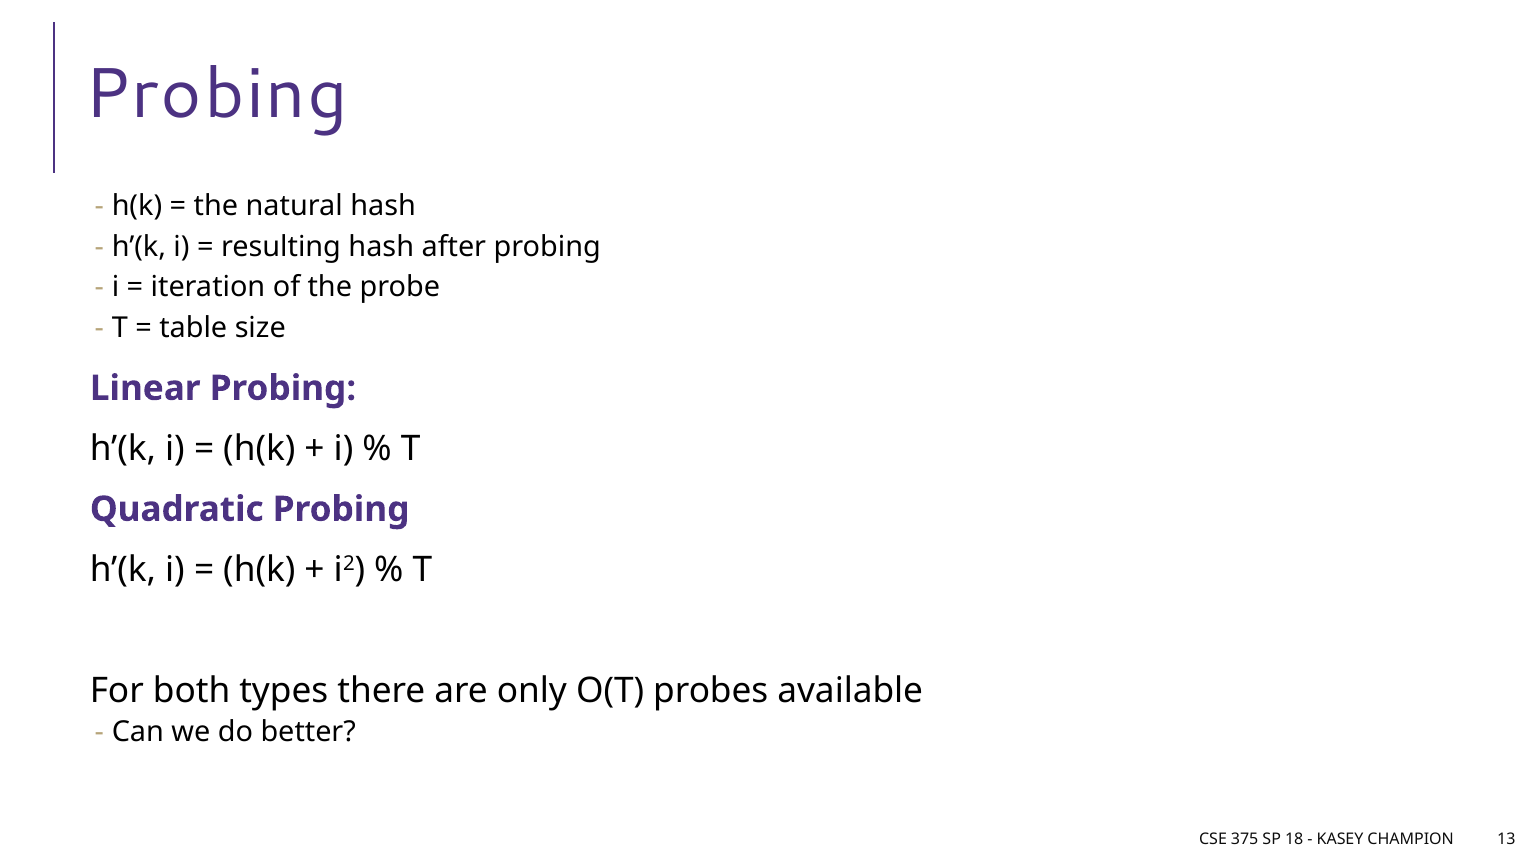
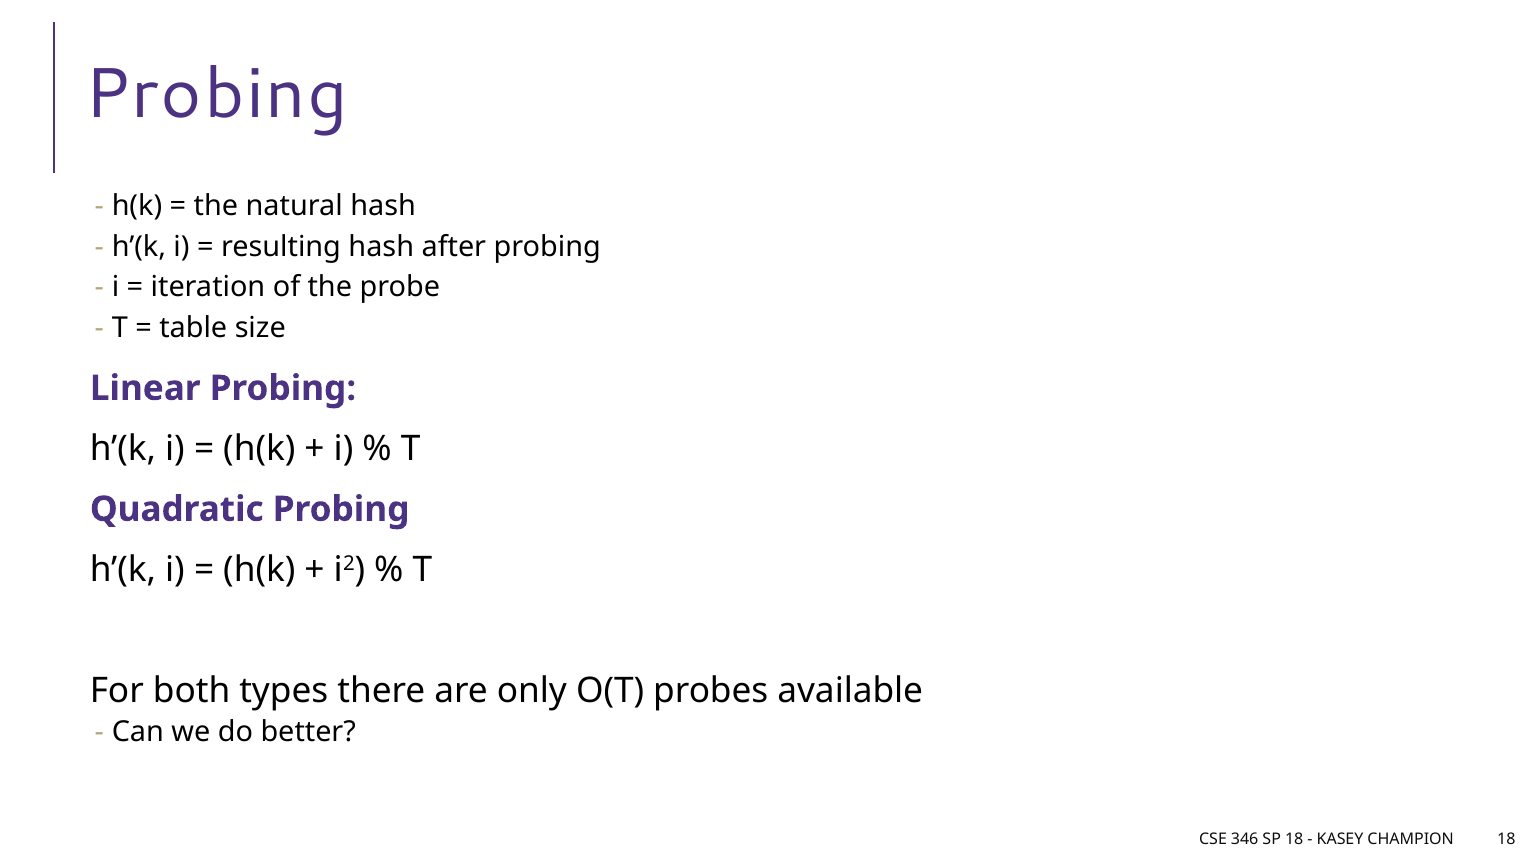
375: 375 -> 346 (1245, 840)
CHAMPION 13: 13 -> 18 (1506, 840)
